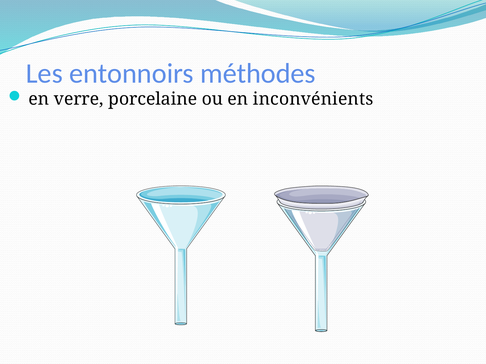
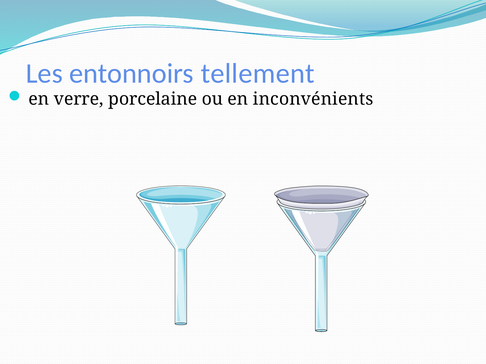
méthodes: méthodes -> tellement (258, 74)
